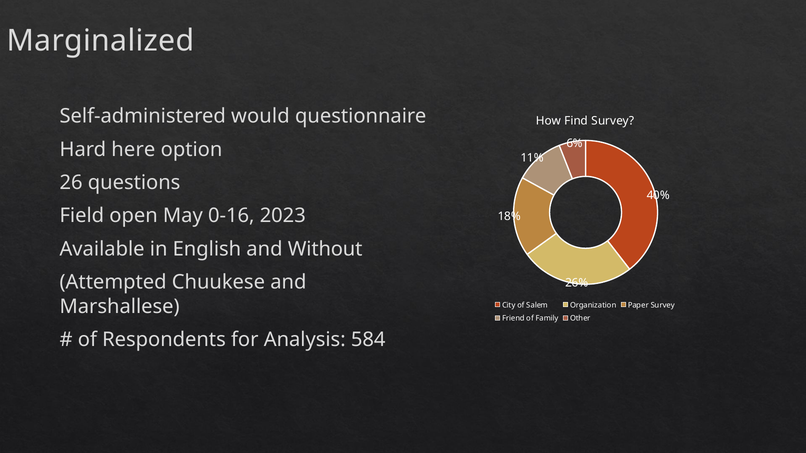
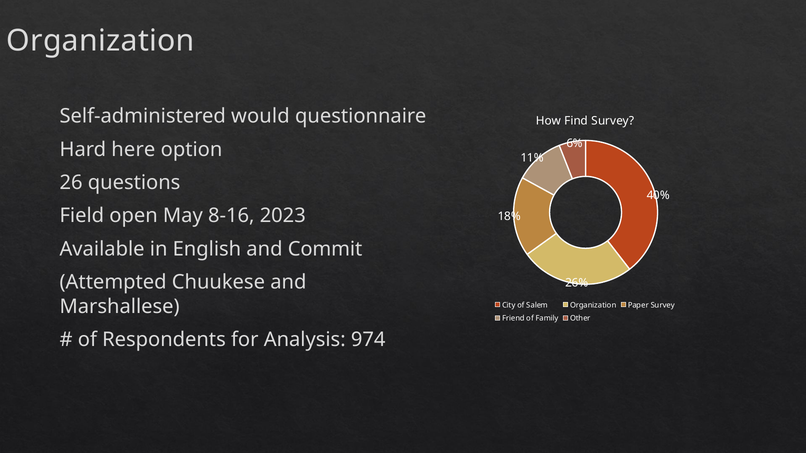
Marginalized: Marginalized -> Organization (100, 41)
0-16: 0-16 -> 8-16 (231, 216)
Without: Without -> Commit (325, 249)
584: 584 -> 974 (368, 340)
